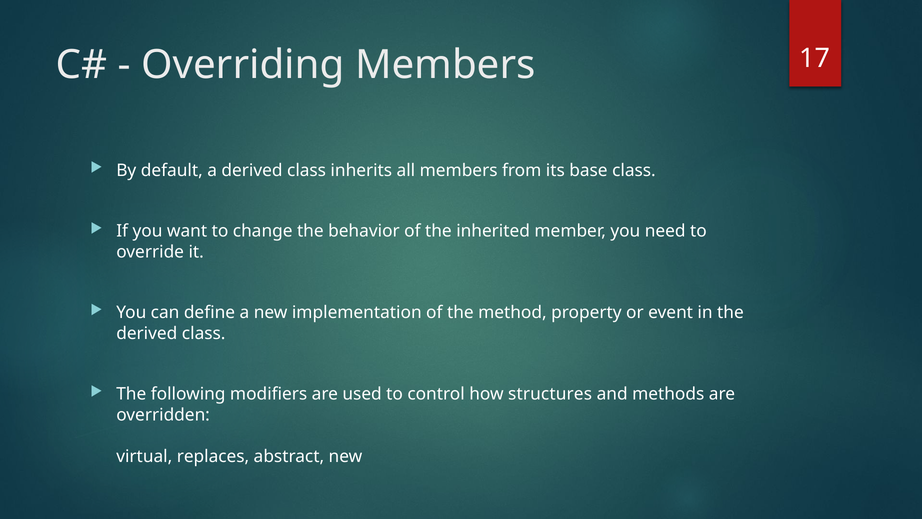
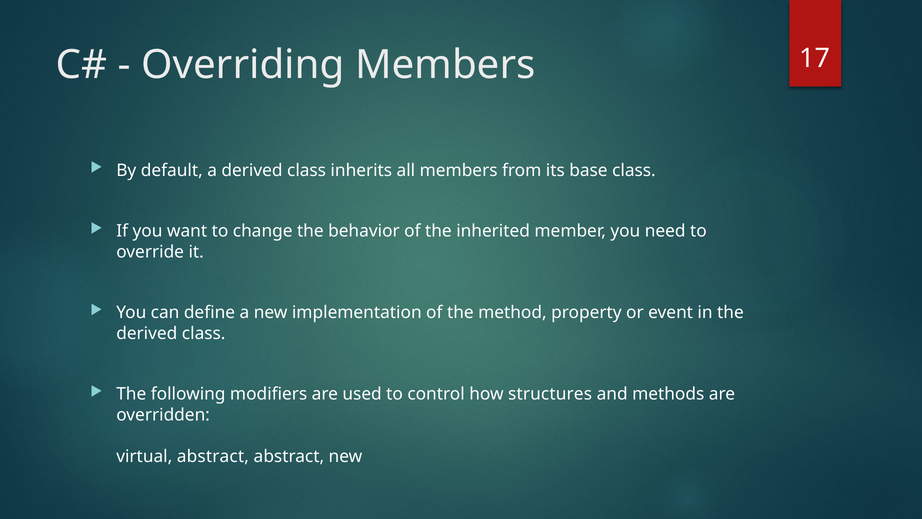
virtual replaces: replaces -> abstract (213, 456)
